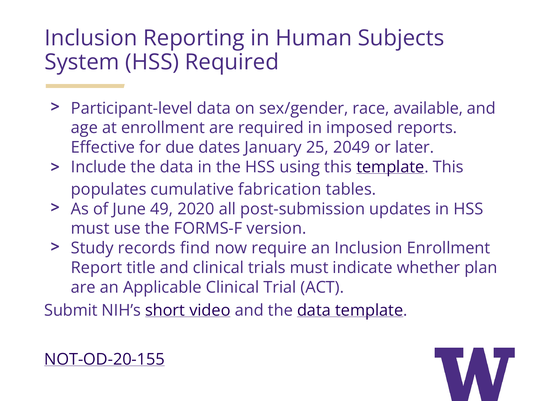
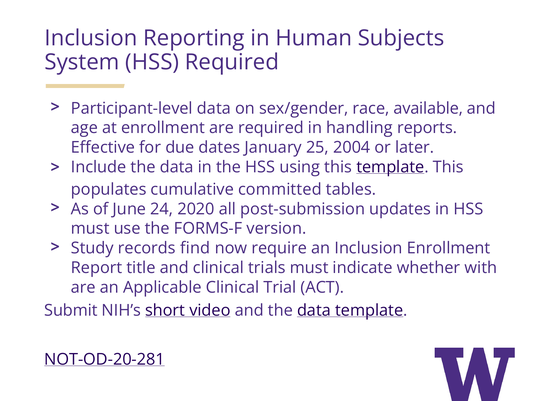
imposed: imposed -> handling (360, 128)
2049: 2049 -> 2004 (352, 147)
fabrication: fabrication -> committed (280, 189)
49: 49 -> 24 (162, 209)
plan: plan -> with (481, 267)
NOT-OD-20-155: NOT-OD-20-155 -> NOT-OD-20-281 (105, 359)
